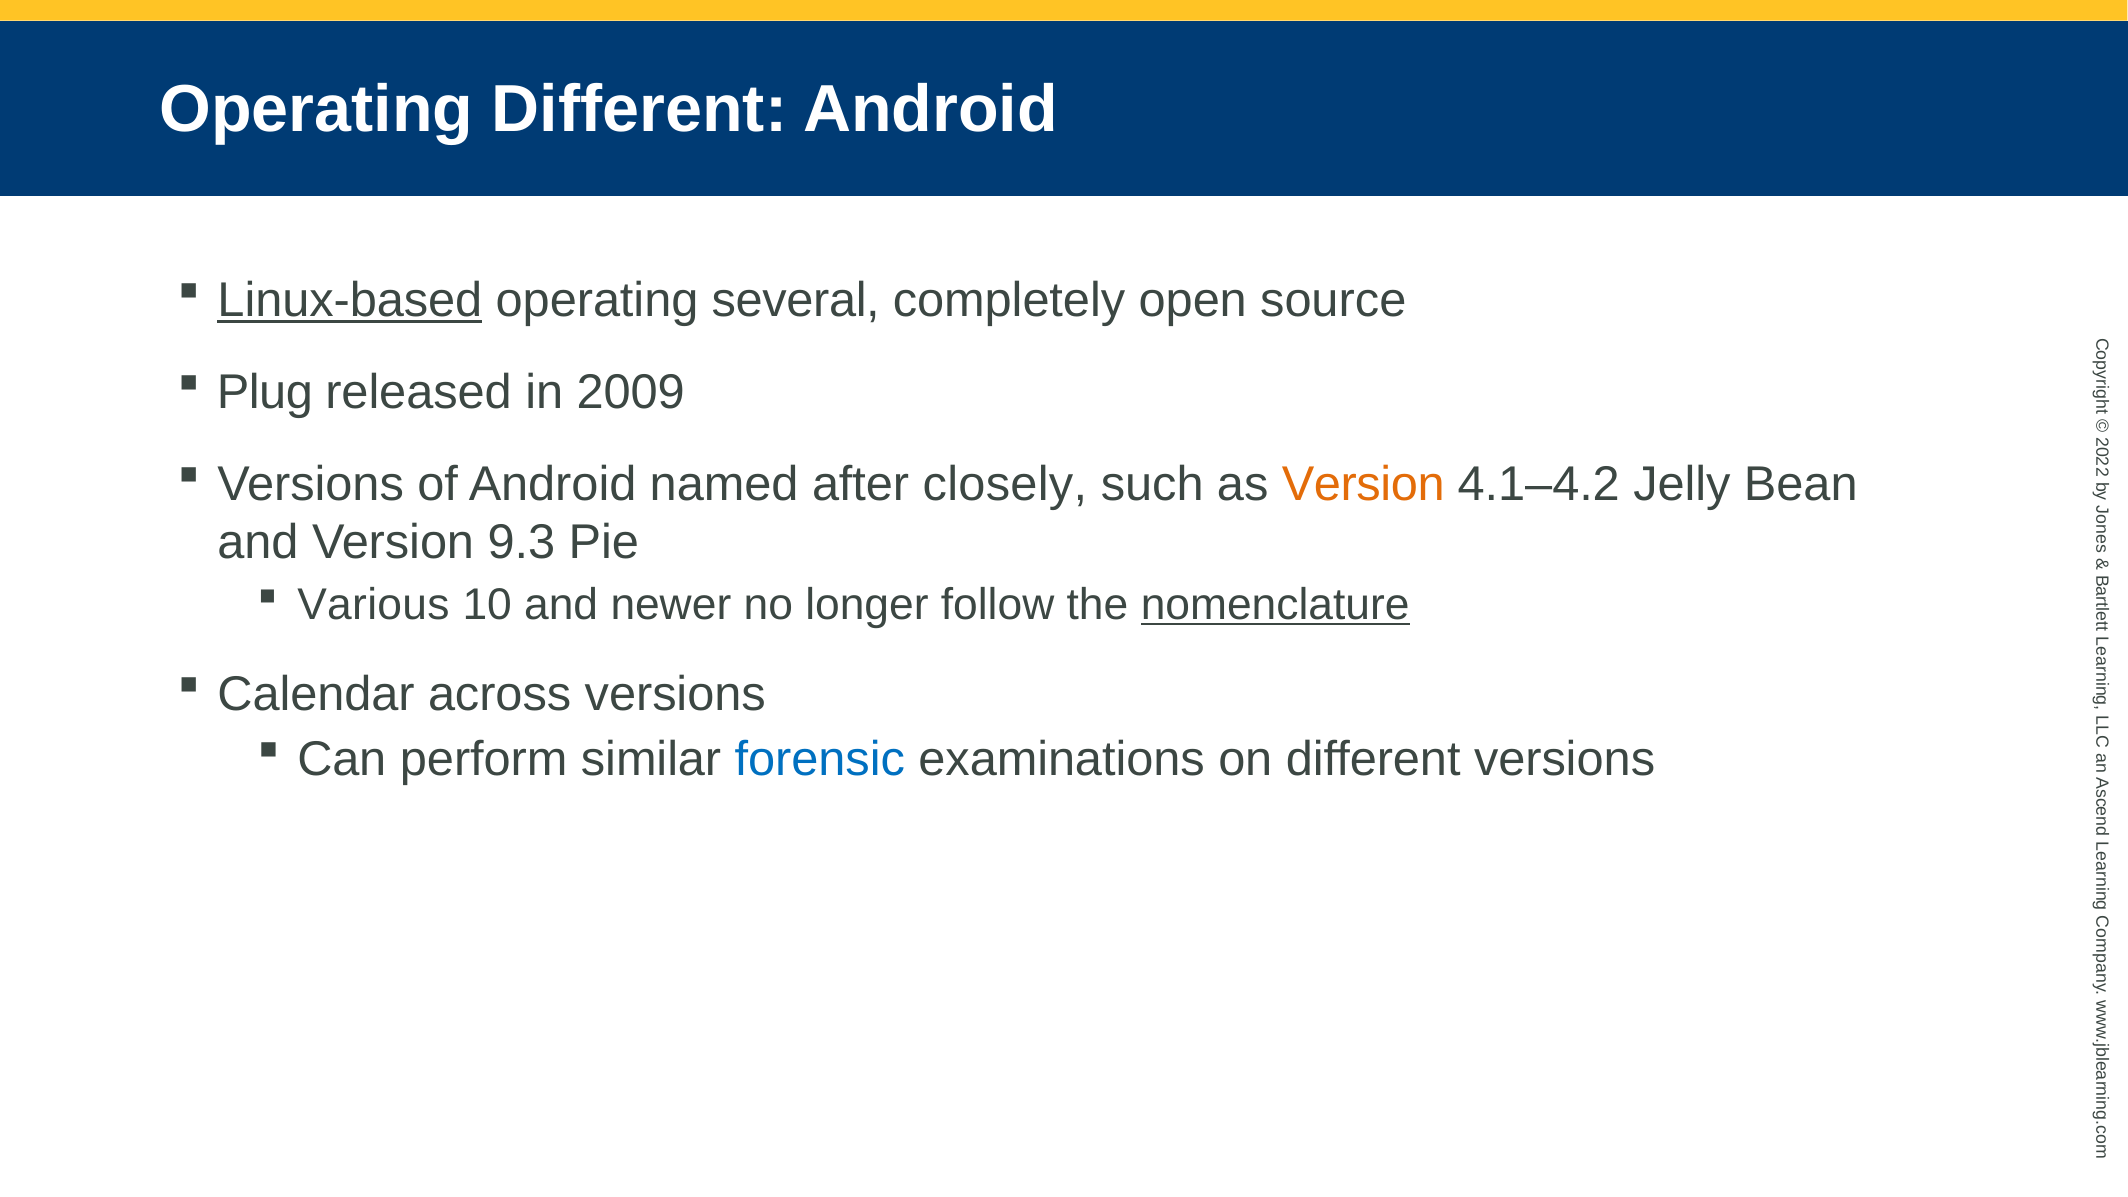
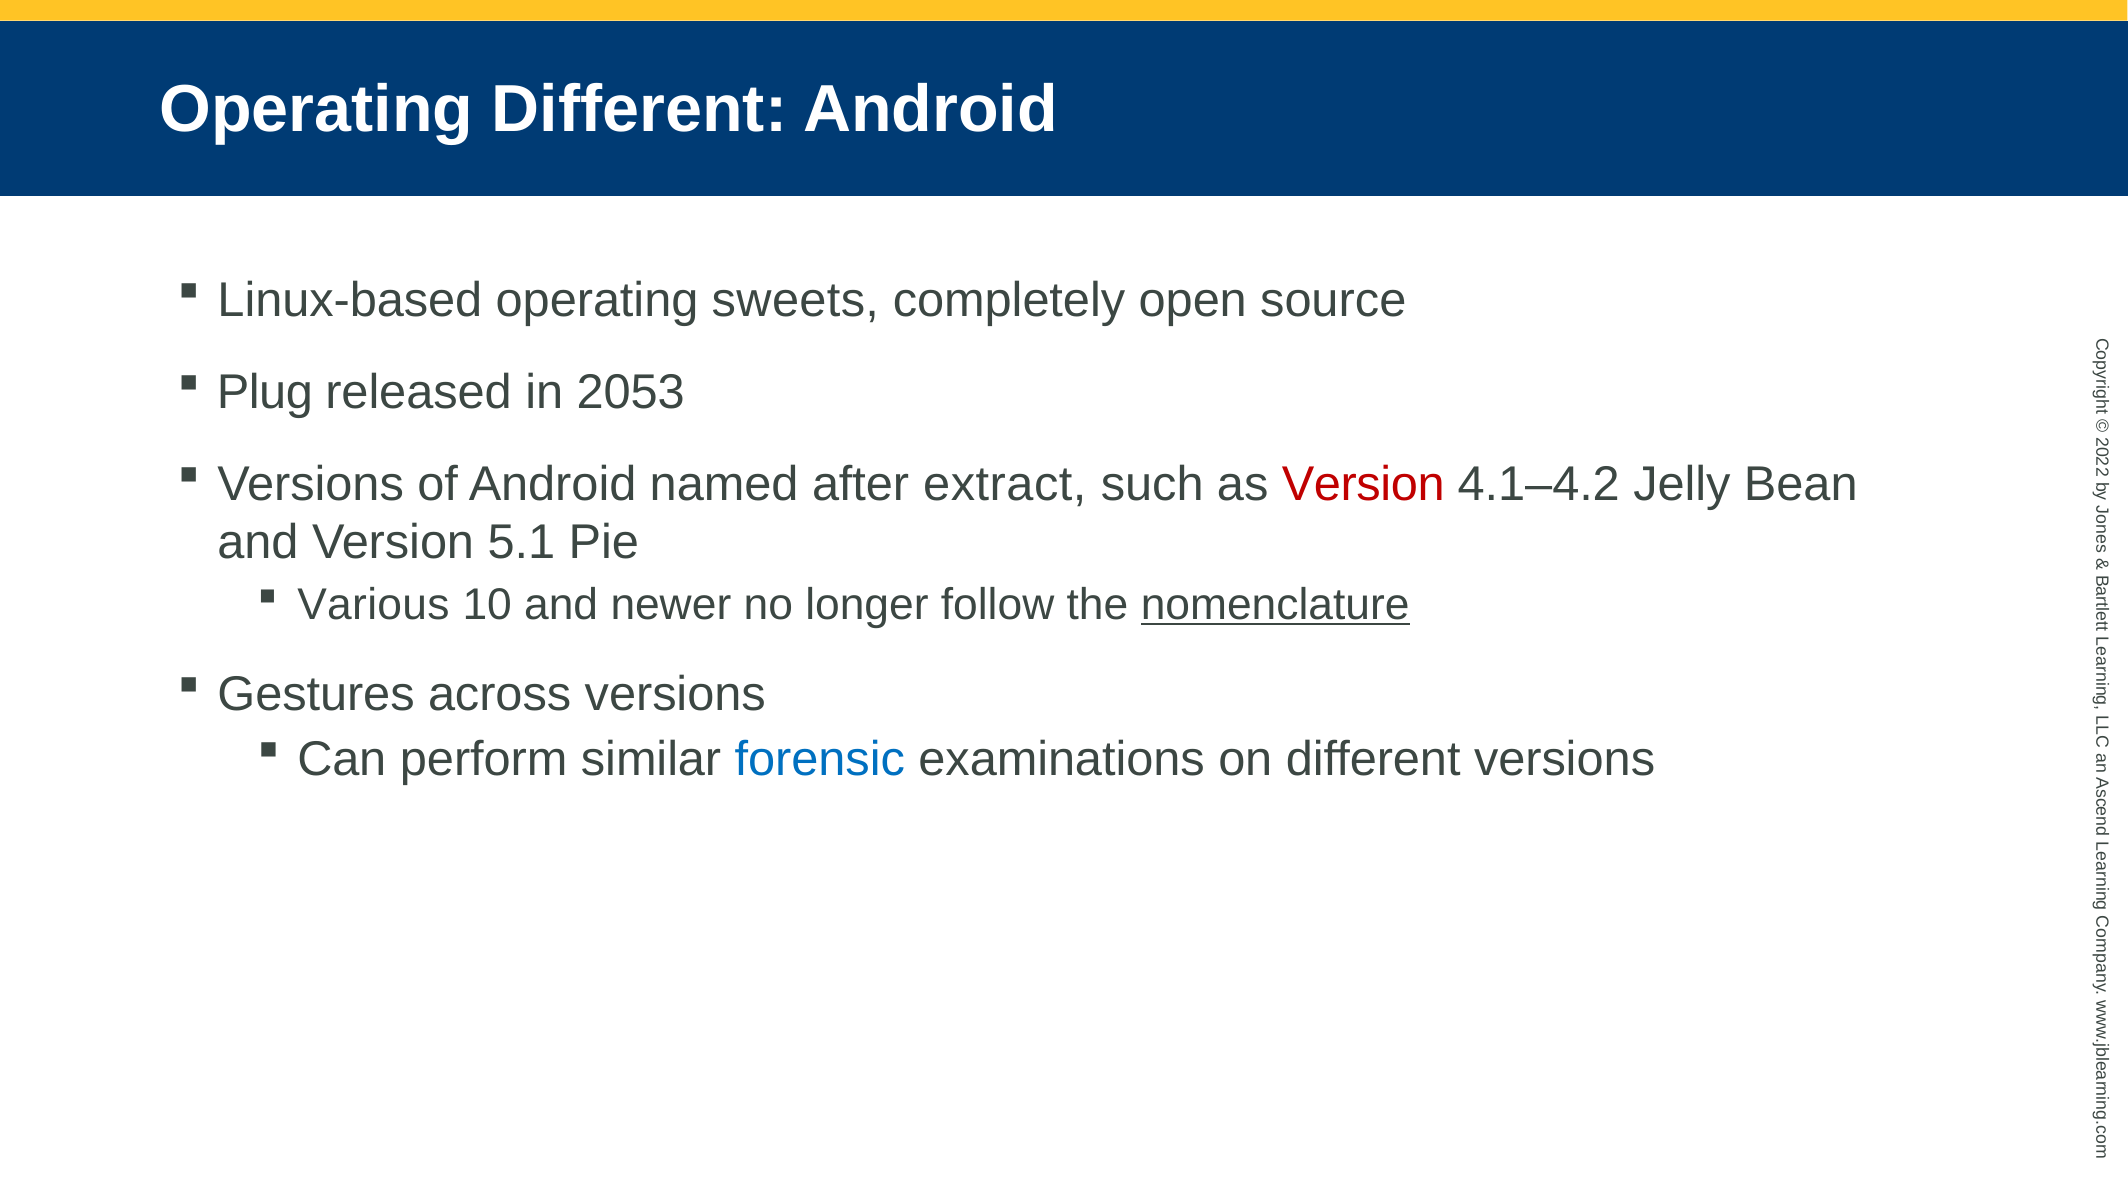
Linux-based underline: present -> none (350, 301)
several: several -> sweets (795, 301)
2009: 2009 -> 2053 (631, 393)
closely: closely -> extract (1005, 484)
Version colour: orange -> red (1363, 484)
9.3: 9.3 -> 5.1 (521, 543)
Calendar: Calendar -> Gestures (316, 694)
